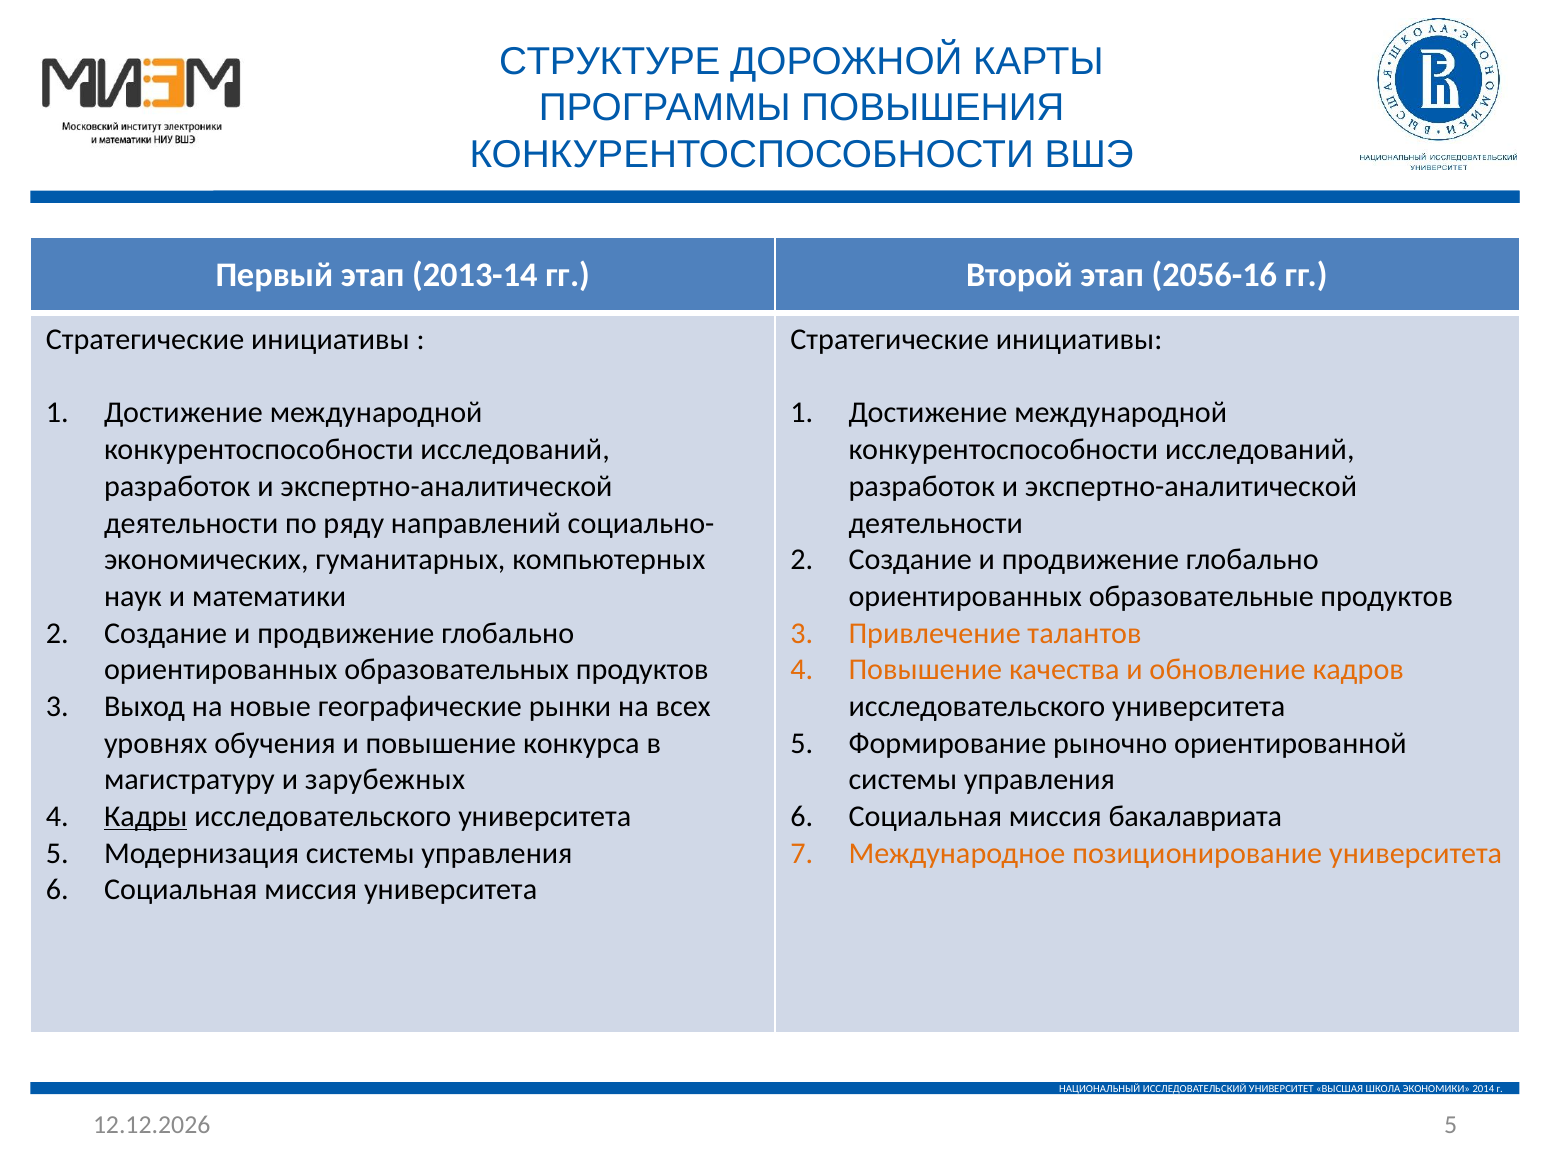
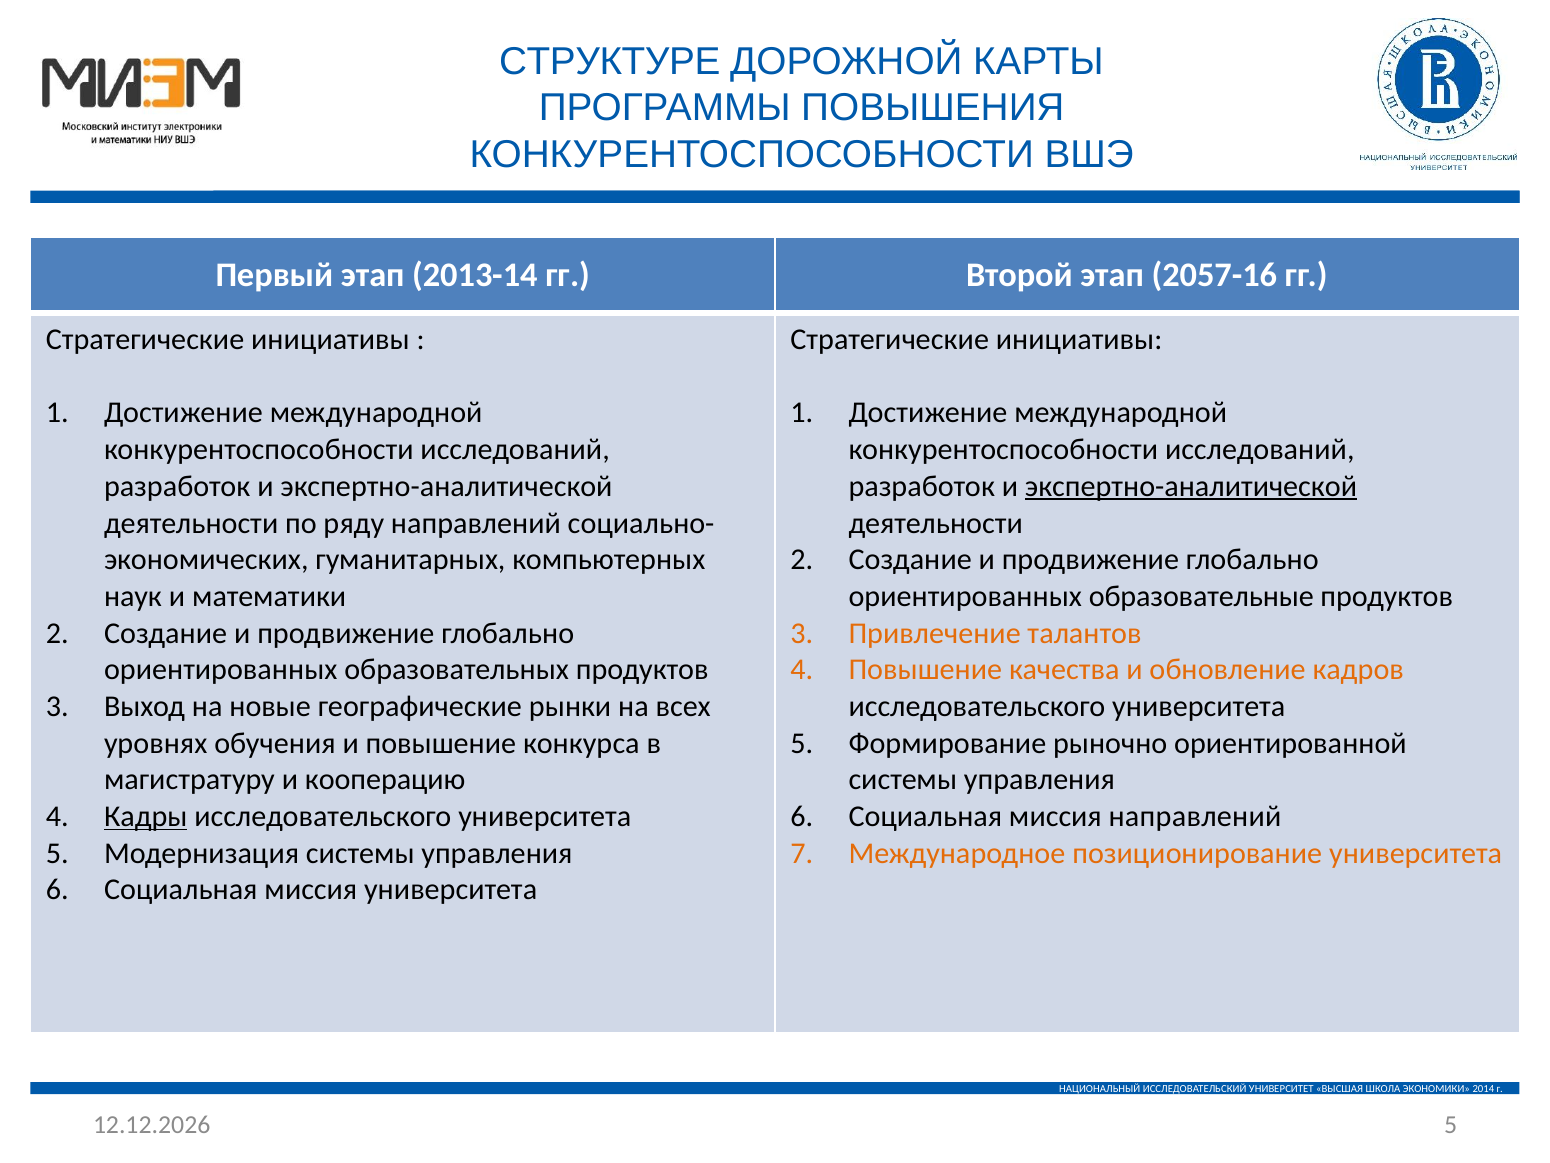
2056-16: 2056-16 -> 2057-16 (1214, 275)
экспертно-аналитической underline: none -> present (1191, 486)
зарубежных: зарубежных -> кооперацию (385, 780)
миссия бакалавриата: бакалавриата -> направлений (1195, 816)
